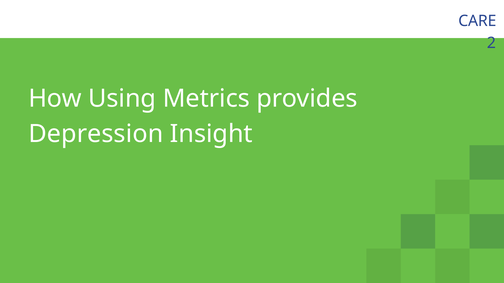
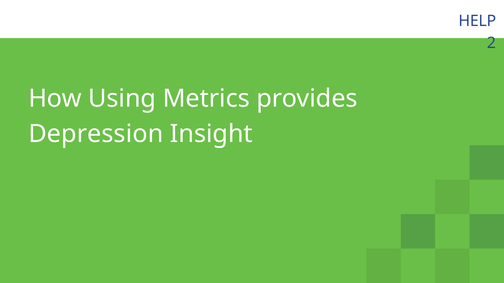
CARE: CARE -> HELP (477, 21)
